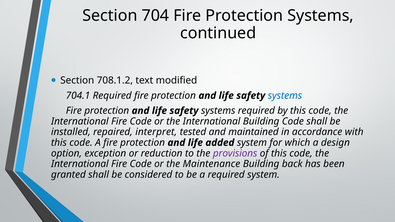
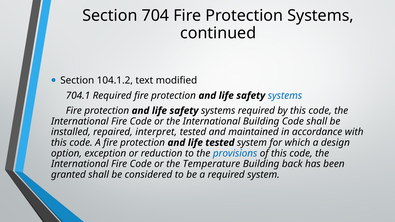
708.1.2: 708.1.2 -> 104.1.2 (115, 81)
life added: added -> tested (220, 143)
provisions colour: purple -> blue (235, 153)
Maintenance: Maintenance -> Temperature (211, 164)
